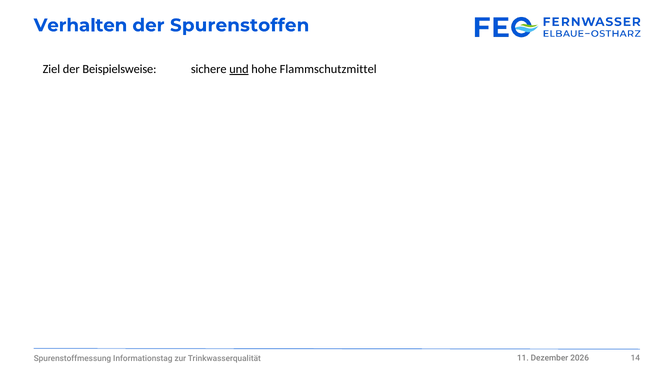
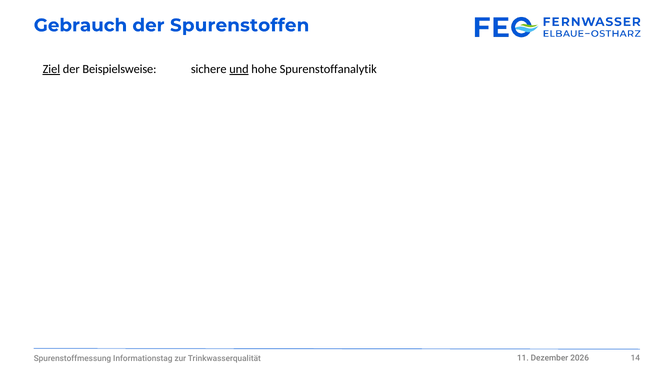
Verhalten: Verhalten -> Gebrauch (80, 25)
Ziel underline: none -> present (51, 69)
Flammschutzmittel: Flammschutzmittel -> Spurenstoffanalytik (328, 69)
